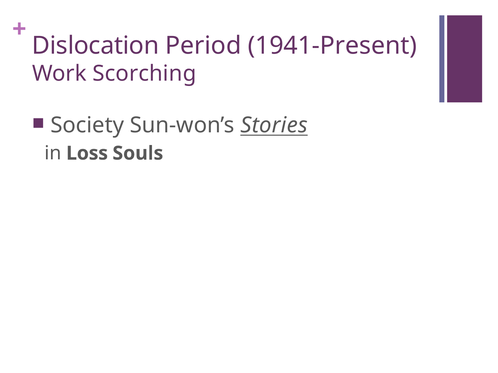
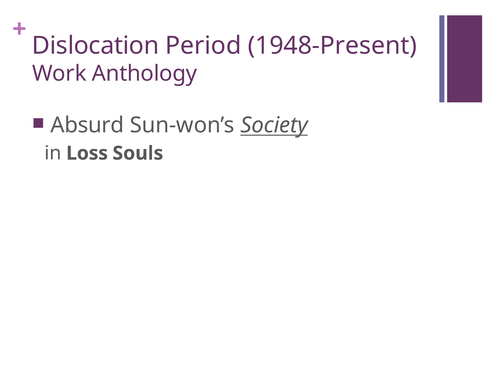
1941-Present: 1941-Present -> 1948-Present (332, 46)
Scorching: Scorching -> Anthology (145, 74)
Society: Society -> Absurd (87, 125)
Stories: Stories -> Society (274, 125)
